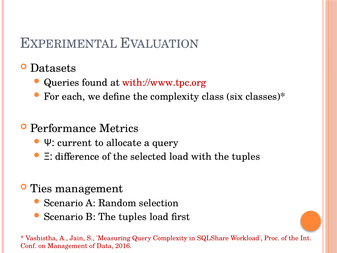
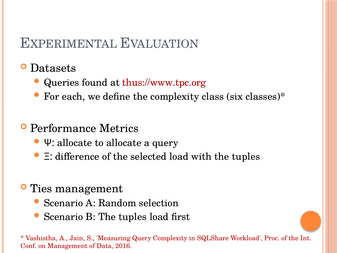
with://www.tpc.org: with://www.tpc.org -> thus://www.tpc.org (164, 83)
Ψ current: current -> allocate (75, 143)
